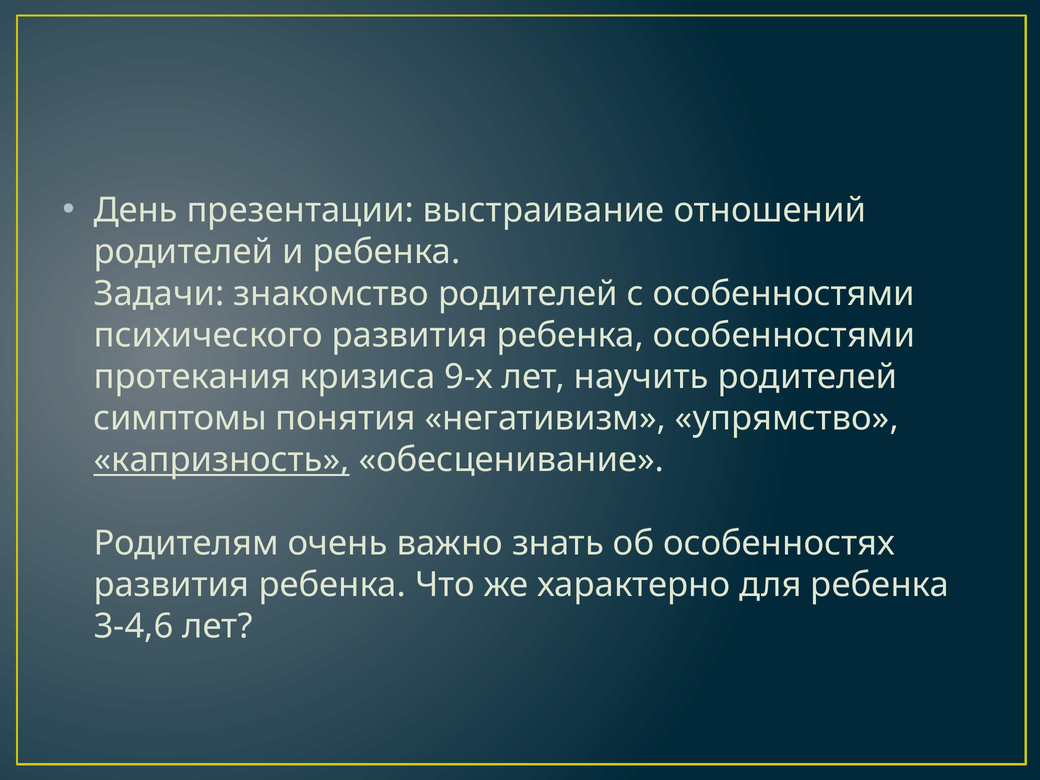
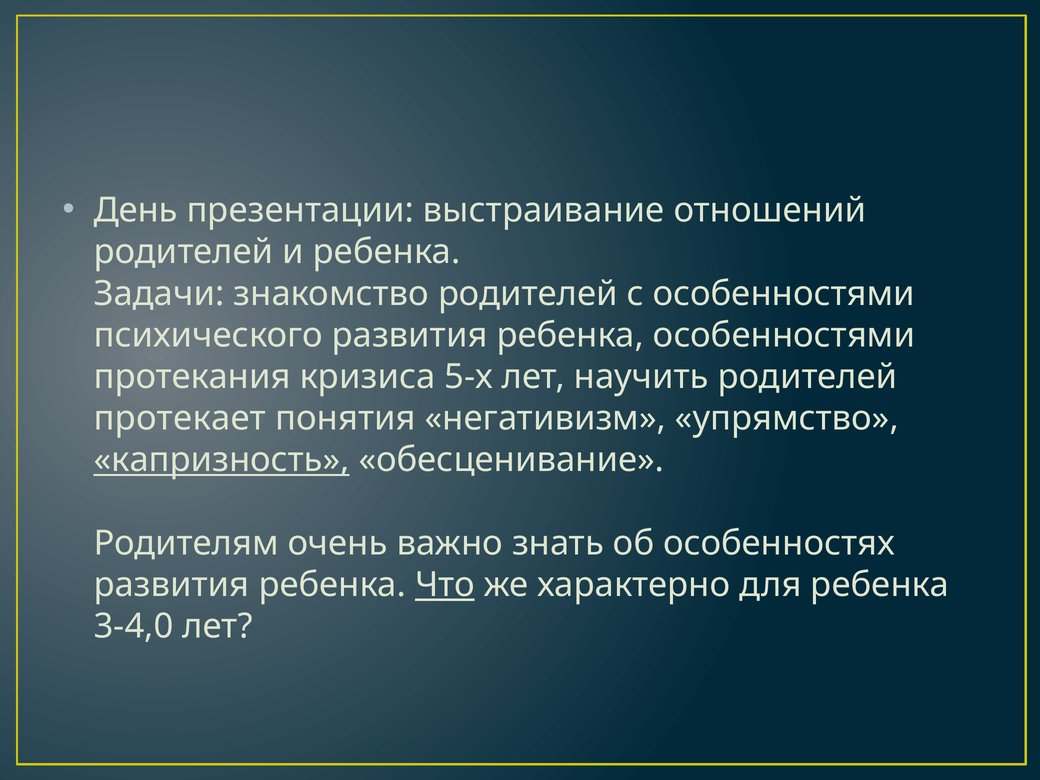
9-х: 9-х -> 5-х (469, 377)
симптомы: симптомы -> протекает (180, 418)
Что underline: none -> present (445, 585)
3-4,6: 3-4,6 -> 3-4,0 (134, 626)
